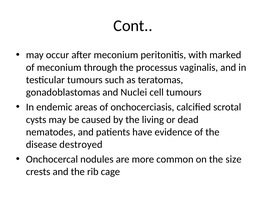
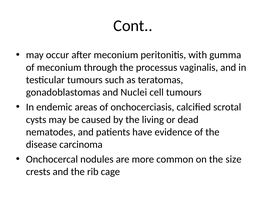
marked: marked -> gumma (225, 55)
destroyed: destroyed -> carcinoma (81, 144)
